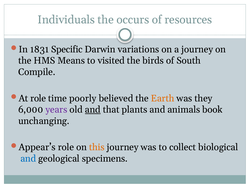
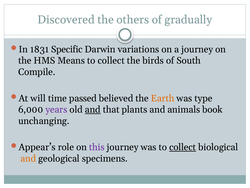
Individuals: Individuals -> Discovered (66, 20)
occurs: occurs -> others (133, 20)
resources: resources -> gradually (188, 20)
visited: visited -> collect (111, 61)
At role: role -> will (38, 98)
poorly: poorly -> passed (83, 98)
they: they -> type (203, 98)
this colour: orange -> purple (97, 147)
collect underline: none -> present (183, 147)
and colour: blue -> orange (28, 158)
